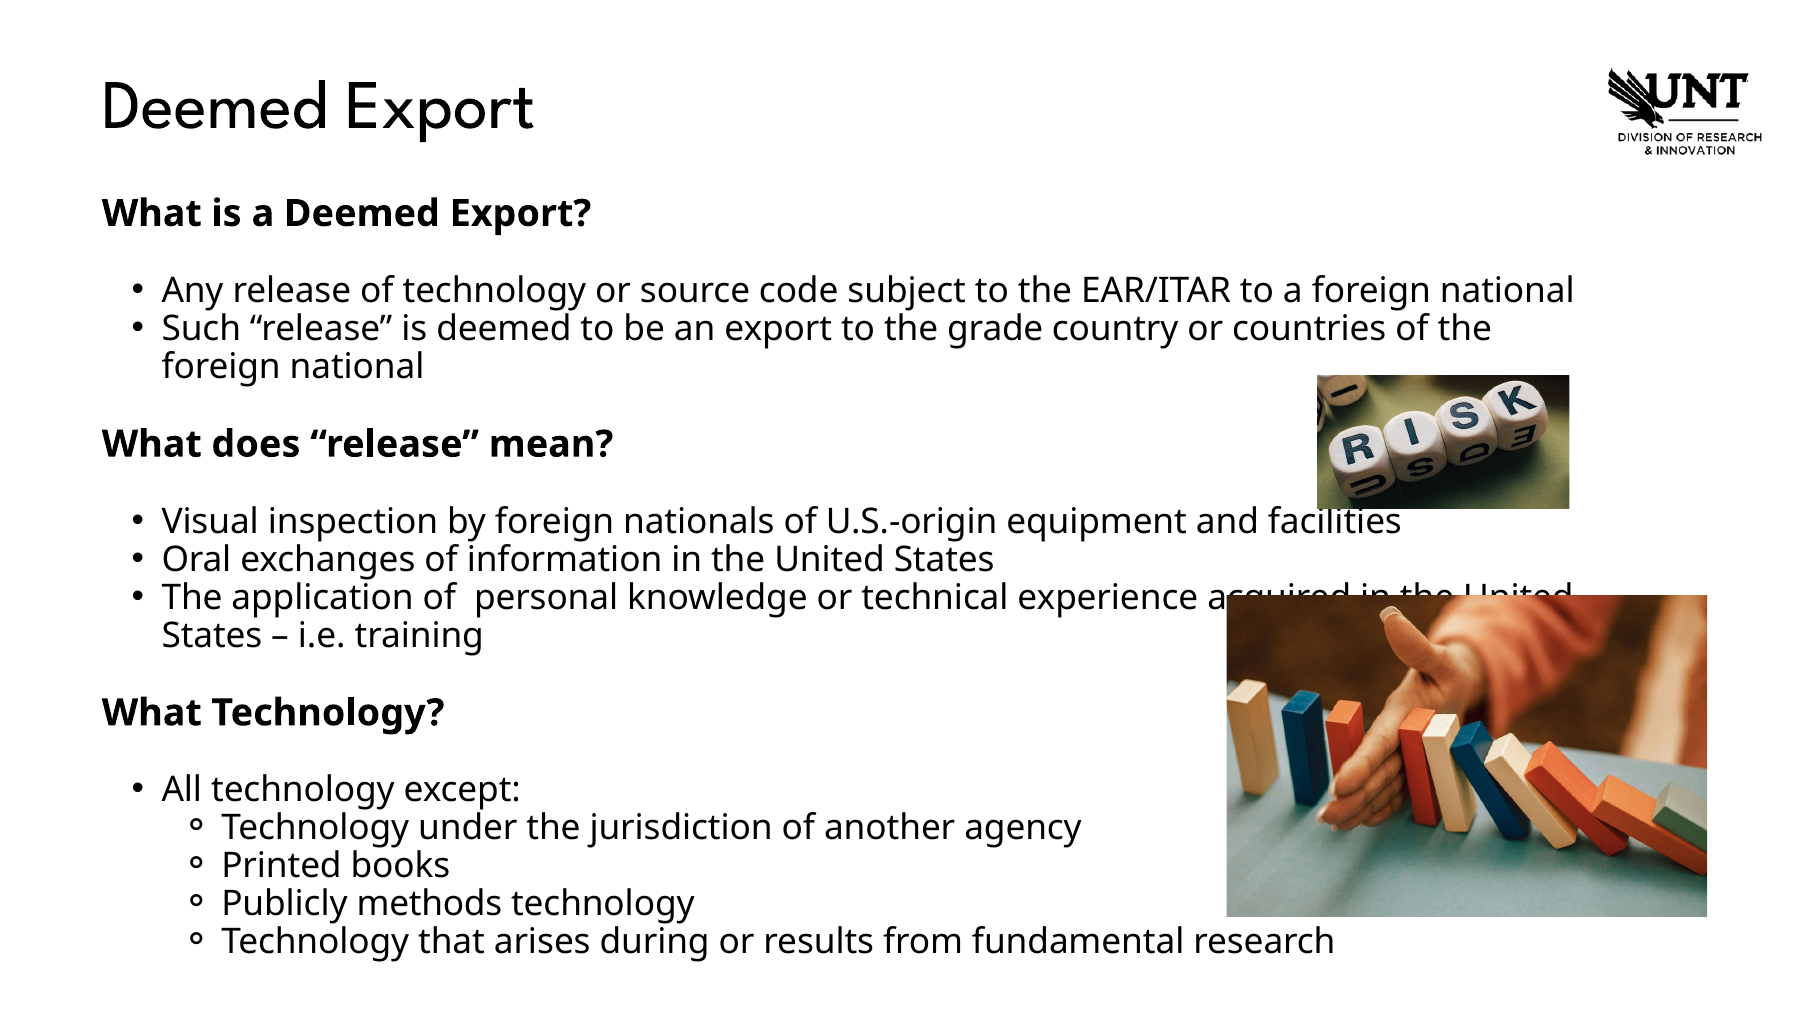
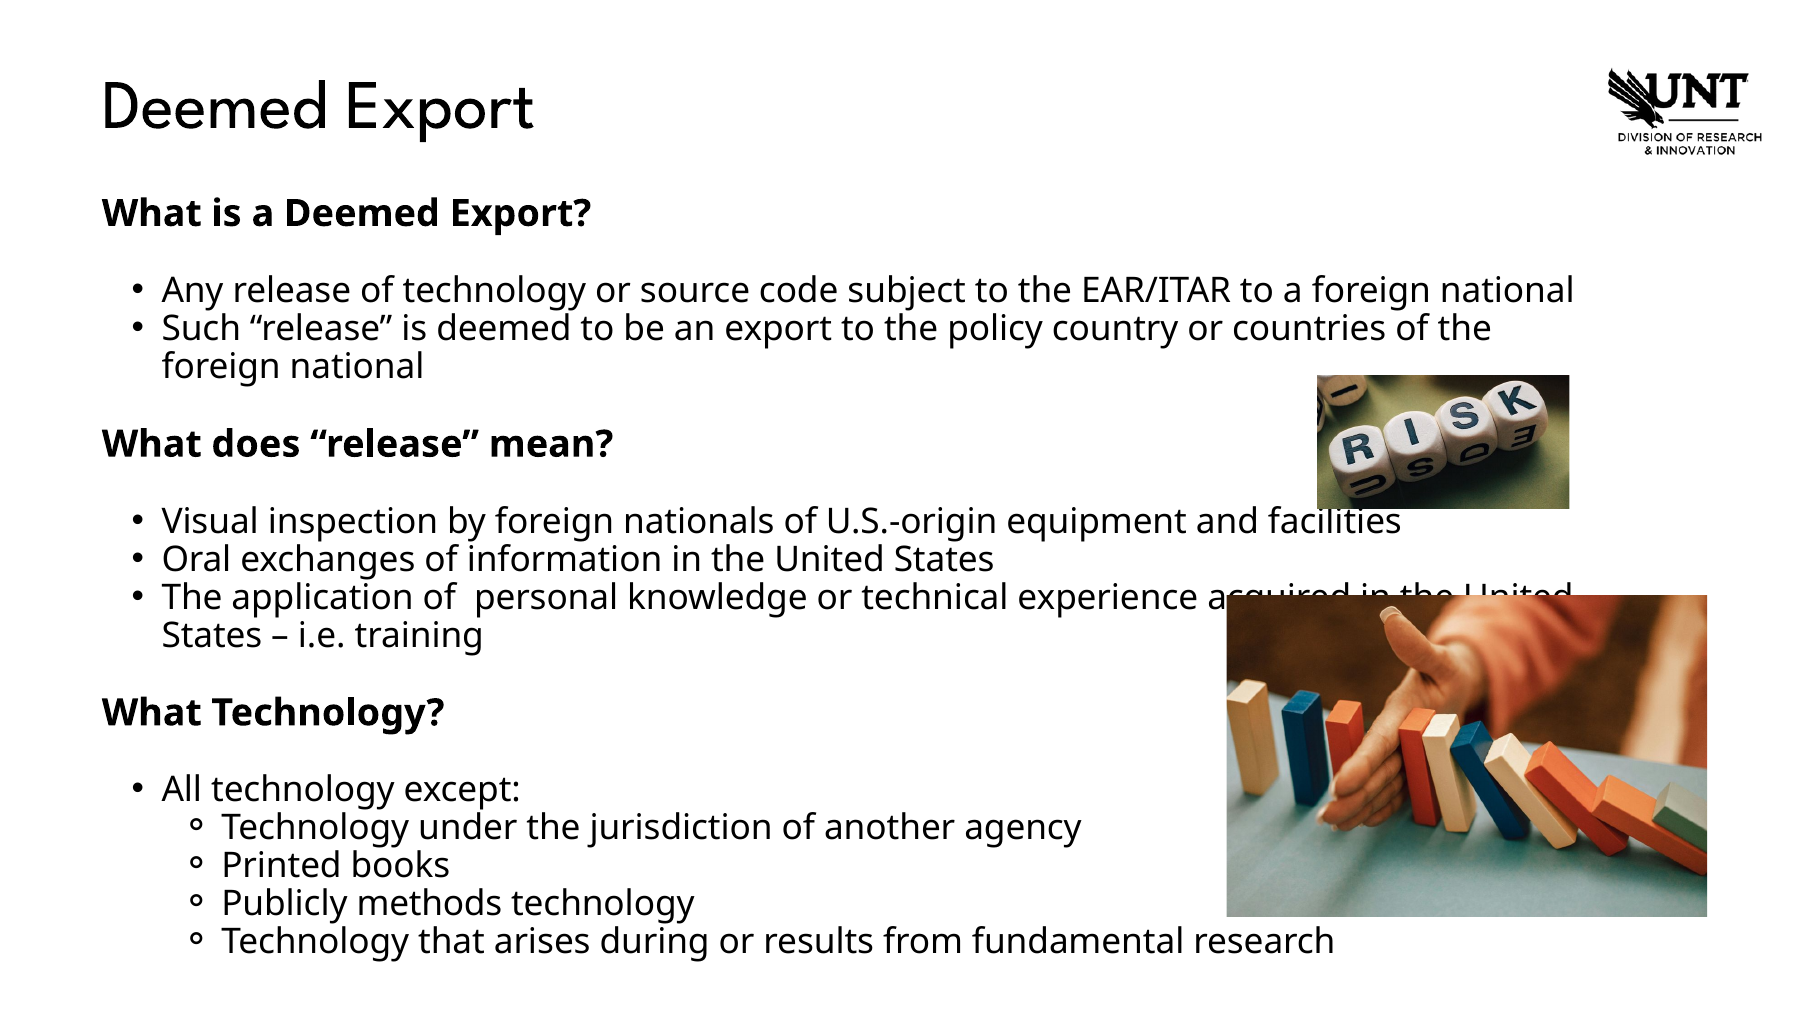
grade: grade -> policy (995, 329)
